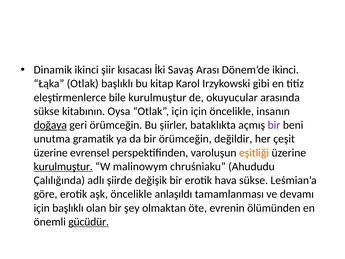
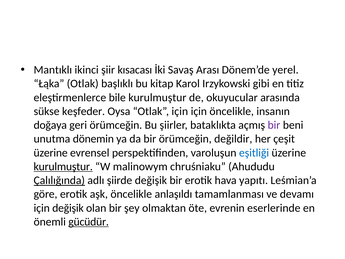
Dinamik: Dinamik -> Mantıklı (53, 70)
Dönem’de ikinci: ikinci -> yerel (285, 70)
kitabının: kitabının -> keşfeder (84, 111)
doğaya underline: present -> none (50, 125)
gramatik: gramatik -> dönemin (93, 139)
eşitliği colour: orange -> blue (254, 153)
Çalılığında underline: none -> present (59, 180)
hava sükse: sükse -> yapıtı (254, 180)
için başlıklı: başlıklı -> değişik (68, 208)
ölümünden: ölümünden -> eserlerinde (274, 208)
